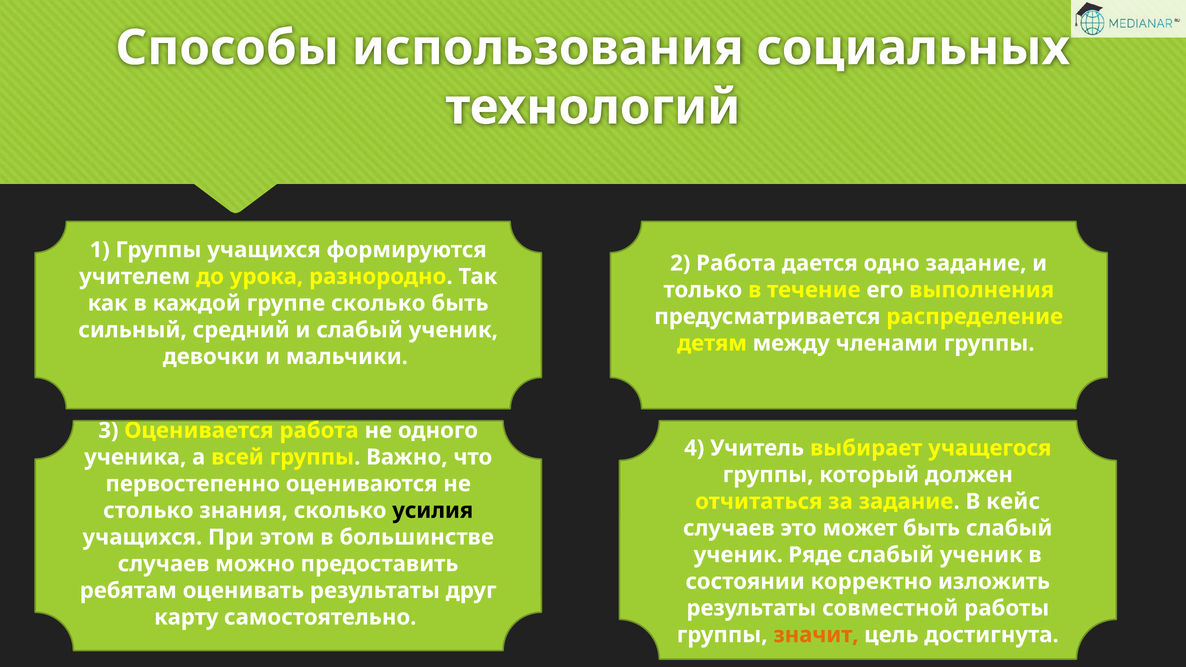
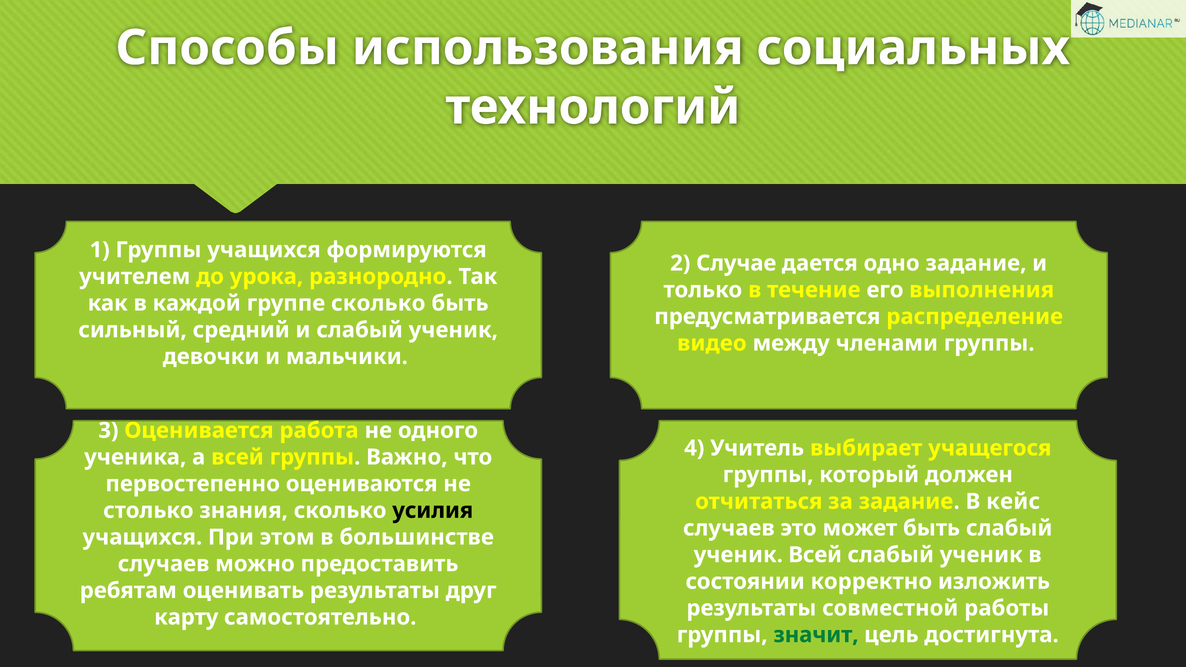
2 Работа: Работа -> Случае (736, 263)
детям: детям -> видео (712, 343)
ученик Ряде: Ряде -> Всей (815, 555)
значит colour: orange -> green (816, 635)
